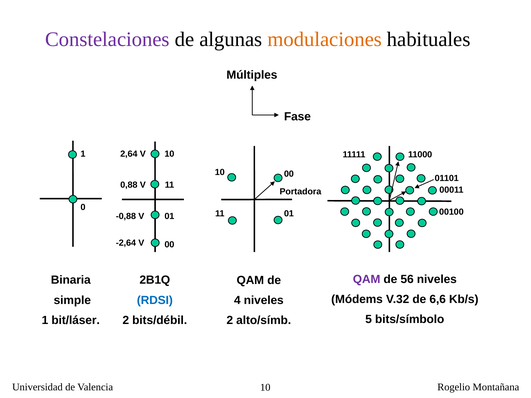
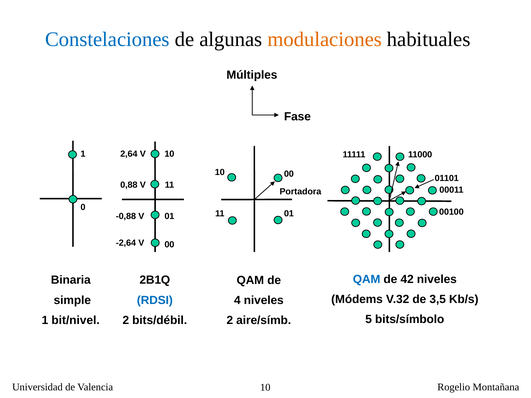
Constelaciones colour: purple -> blue (107, 39)
QAM colour: purple -> blue (367, 279)
56: 56 -> 42 (407, 279)
6,6: 6,6 -> 3,5 (438, 299)
bit/láser: bit/láser -> bit/nivel (76, 320)
alto/símb: alto/símb -> aire/símb (264, 321)
